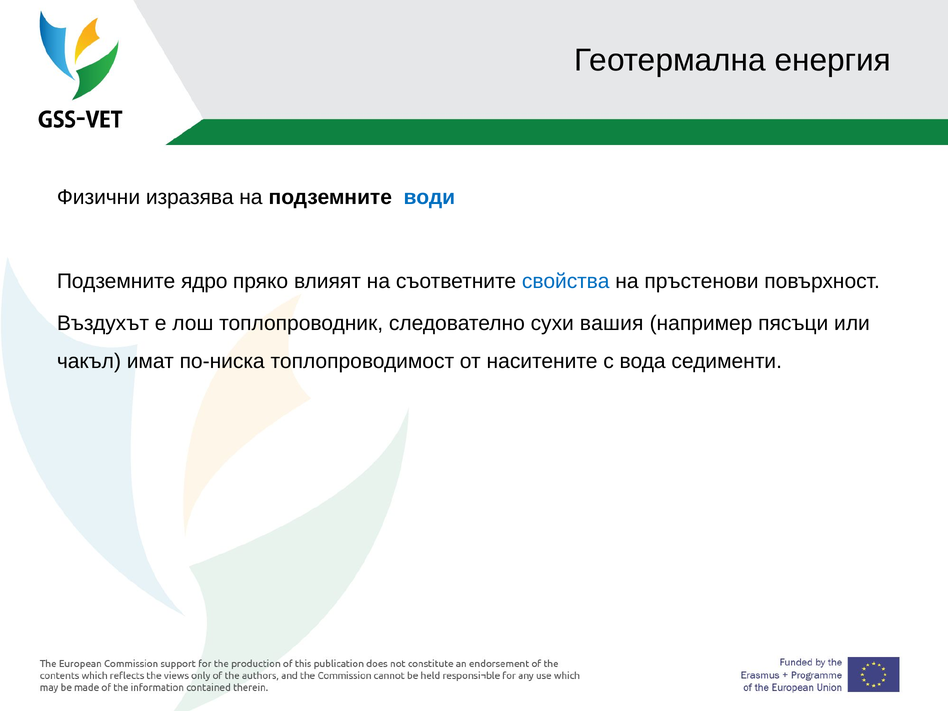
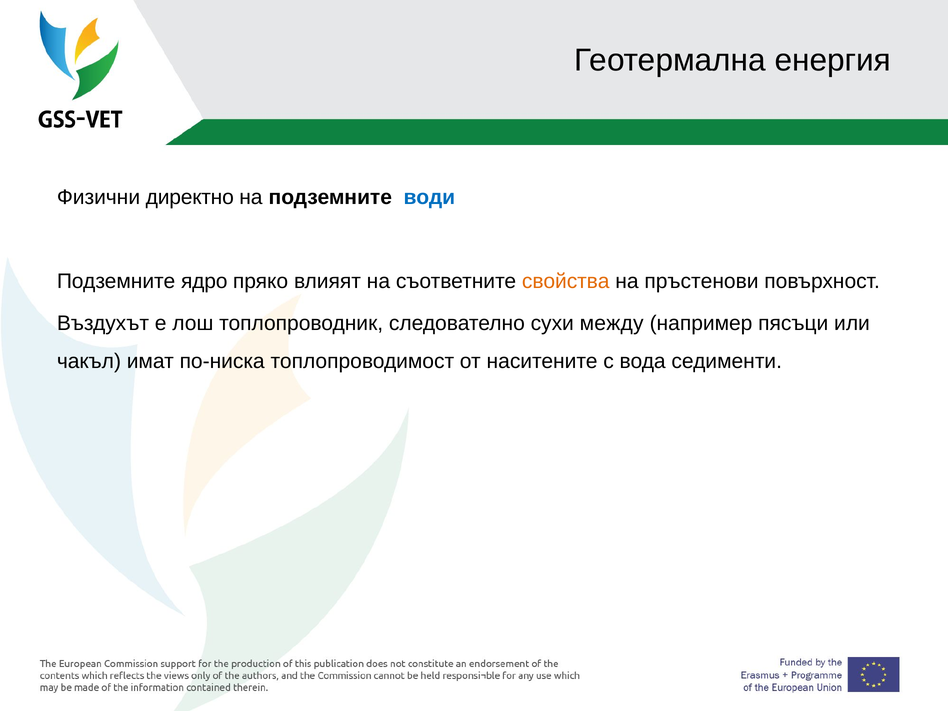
изразява: изразява -> директно (190, 197)
свойства colour: blue -> orange (566, 281)
вашия: вашия -> между (612, 324)
